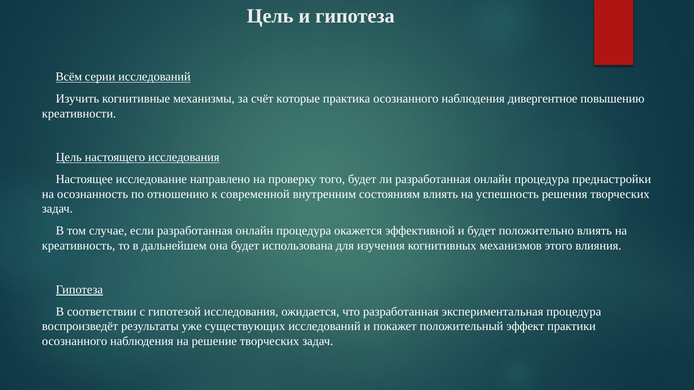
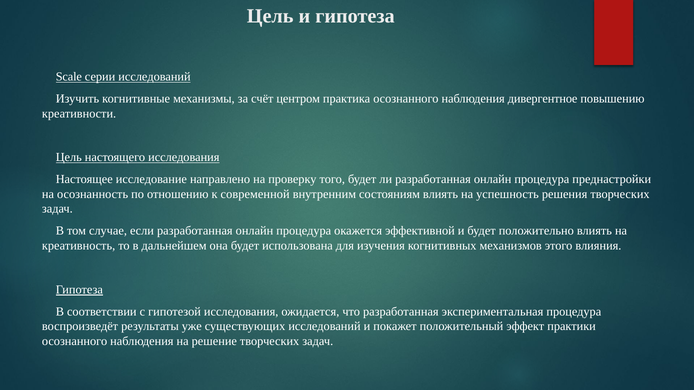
Всём: Всём -> Scale (69, 77)
которые: которые -> центром (298, 99)
